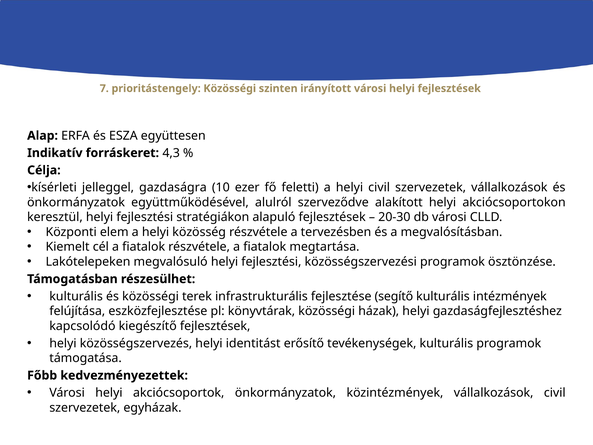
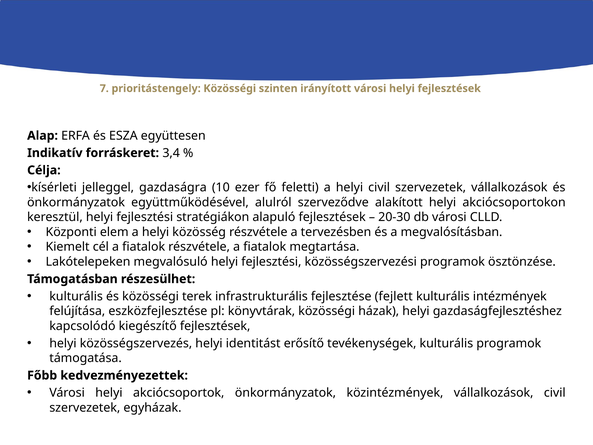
4,3: 4,3 -> 3,4 (171, 153)
segítő: segítő -> fejlett (394, 296)
